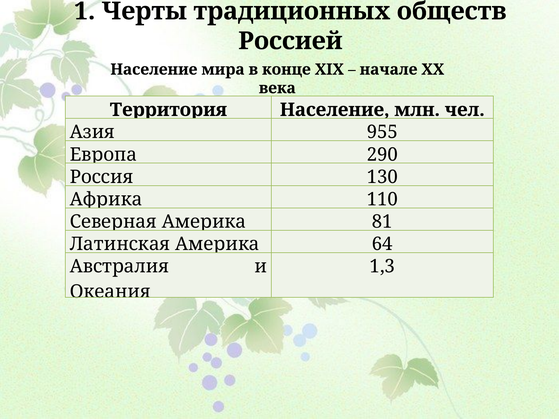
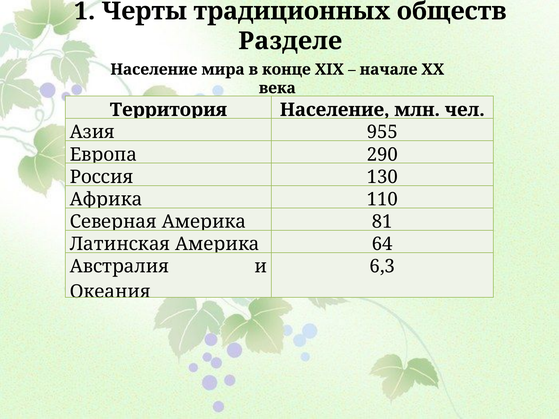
Россией: Россией -> Разделе (290, 41)
1,3: 1,3 -> 6,3 (382, 267)
